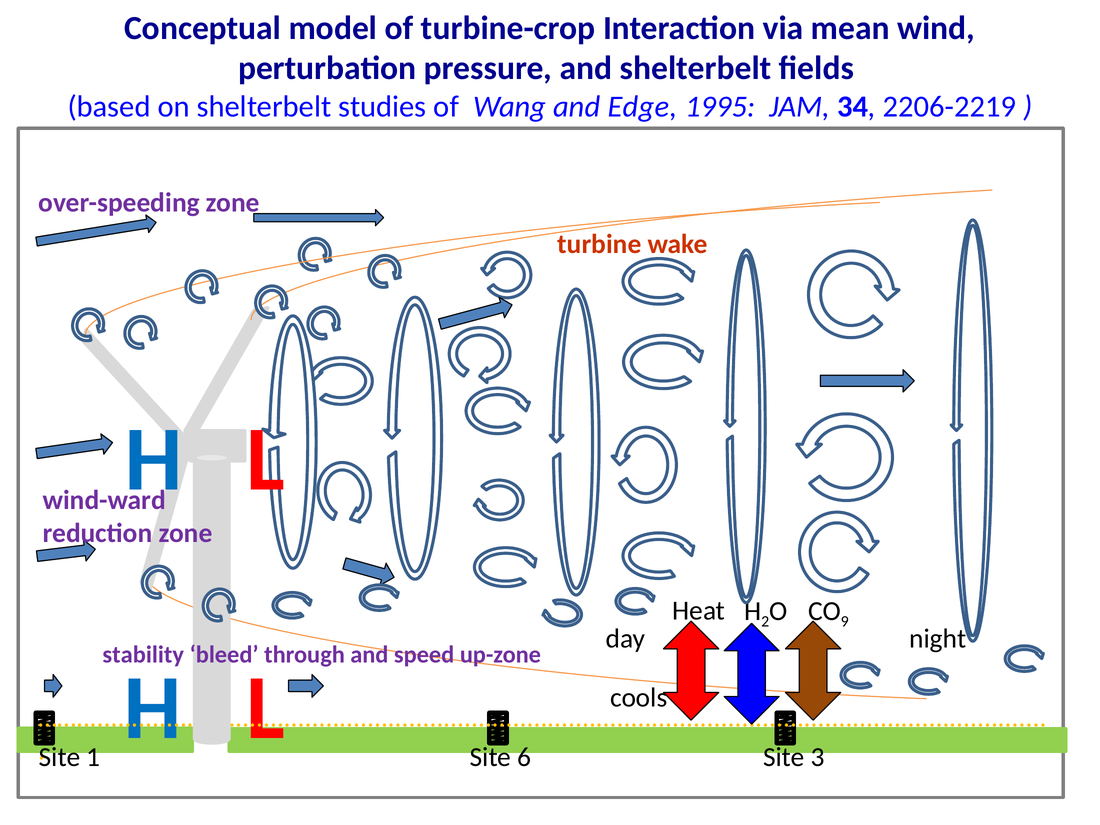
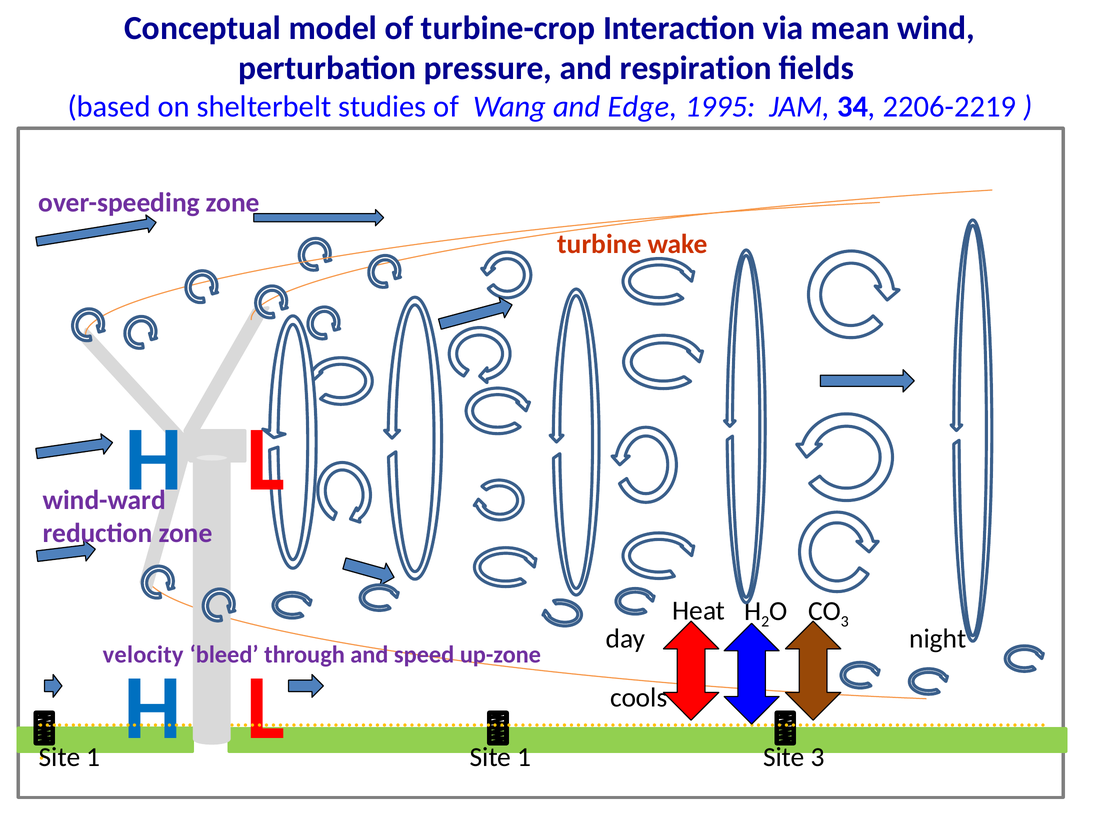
and shelterbelt: shelterbelt -> respiration (696, 68)
9: 9 -> 3 (845, 622)
stability: stability -> velocity (143, 655)
1 Site 6: 6 -> 1 (524, 757)
